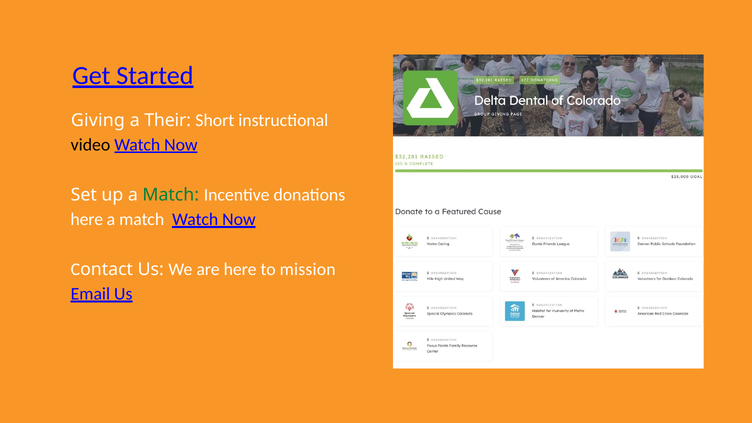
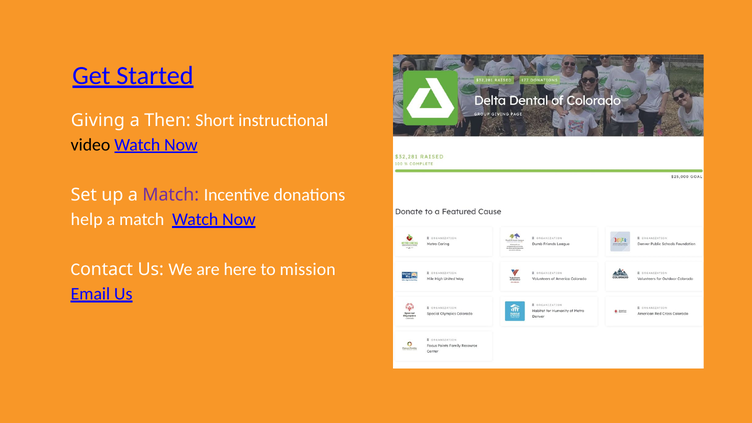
Their: Their -> Then (168, 120)
Match colour: green -> purple (171, 195)
here: here -> help (87, 219)
